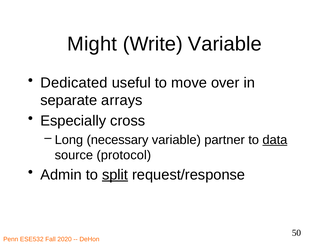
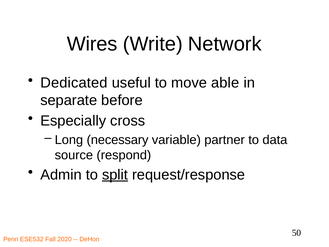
Might: Might -> Wires (92, 44)
Write Variable: Variable -> Network (225, 44)
over: over -> able (225, 83)
arrays: arrays -> before (122, 100)
data underline: present -> none (275, 140)
protocol: protocol -> respond (124, 155)
